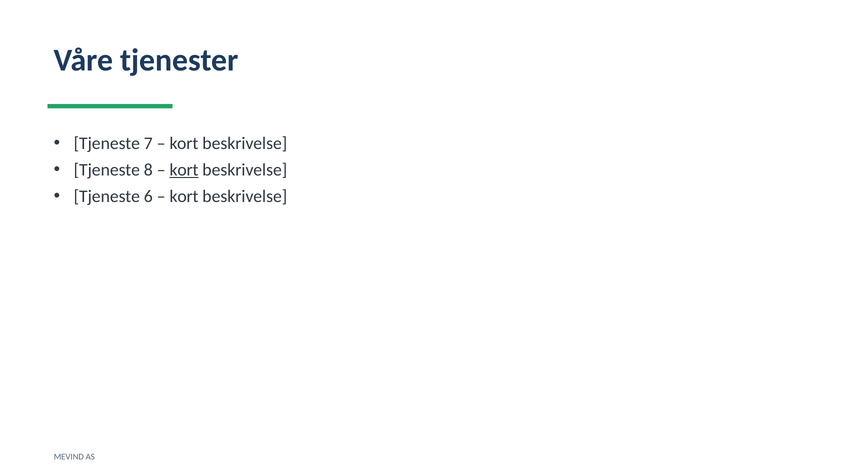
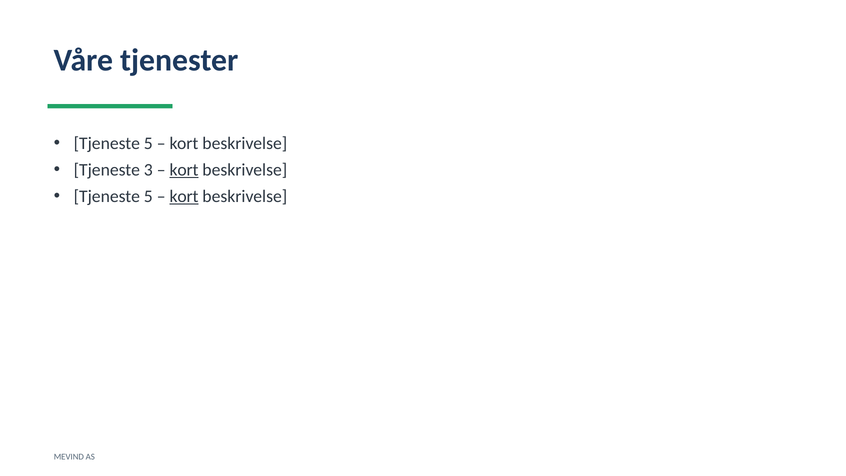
7: 7 -> 5 (148, 143)
8: 8 -> 3 (148, 170)
6: 6 -> 5 (148, 196)
kort underline: none -> present (184, 196)
